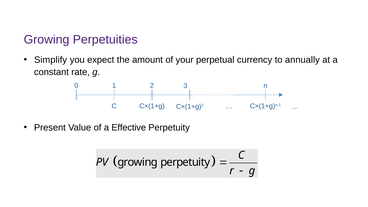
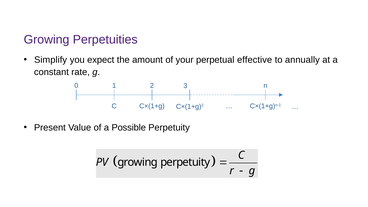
currency: currency -> effective (255, 60)
Effective: Effective -> Possible (129, 127)
